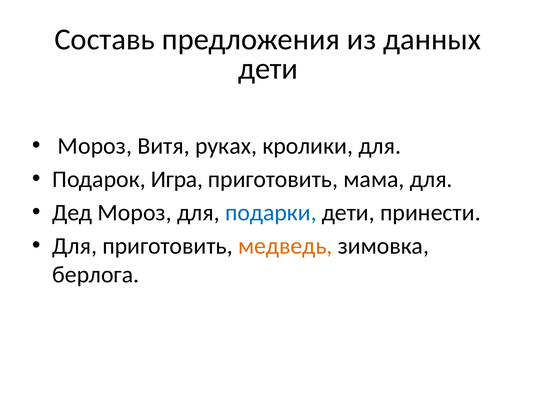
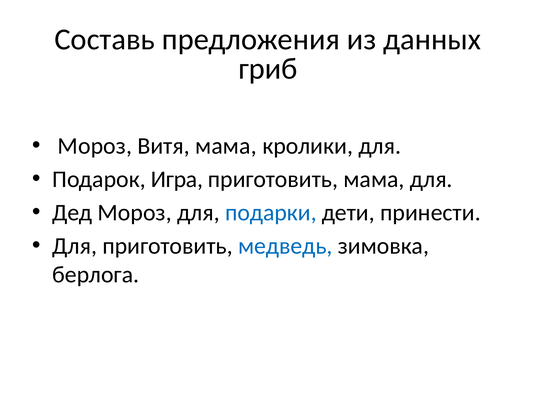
дети: дети -> гриб (268, 69)
Витя руках: руках -> мама (226, 146)
медведь colour: orange -> blue (285, 246)
